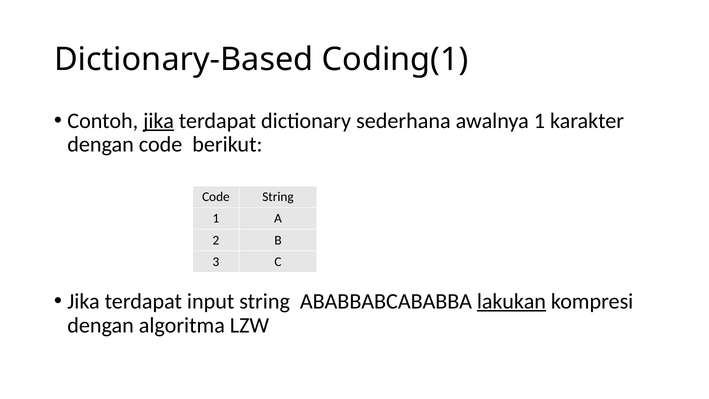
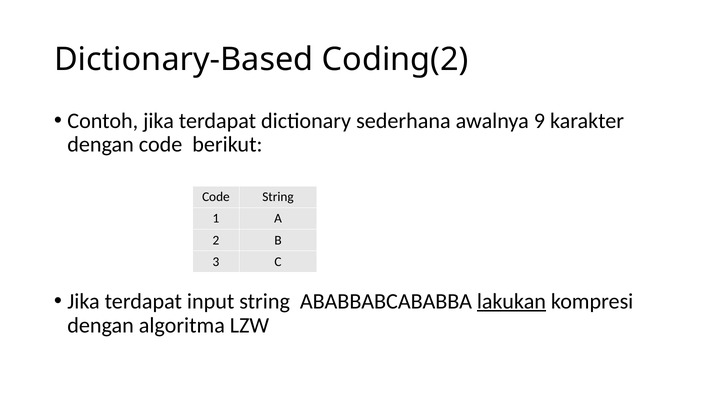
Coding(1: Coding(1 -> Coding(2 (395, 60)
jika underline: present -> none (159, 121)
awalnya 1: 1 -> 9 (539, 121)
